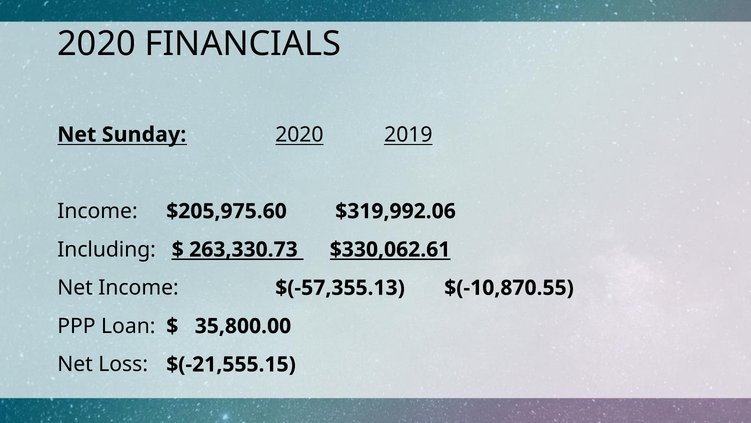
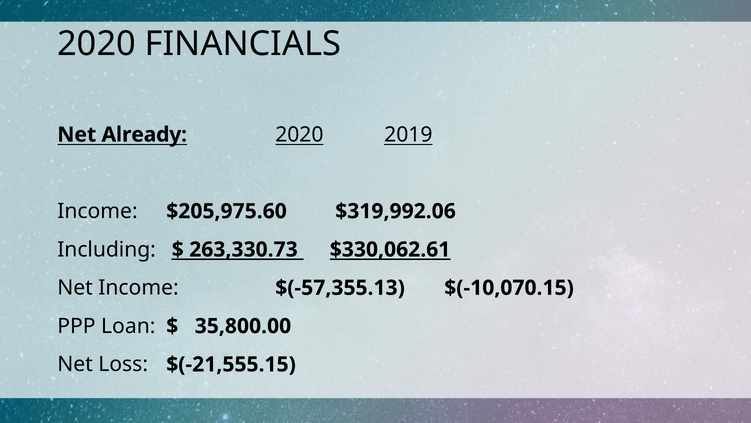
Sunday: Sunday -> Already (144, 134)
$(-10,870.55: $(-10,870.55 -> $(-10,070.15 (509, 287)
